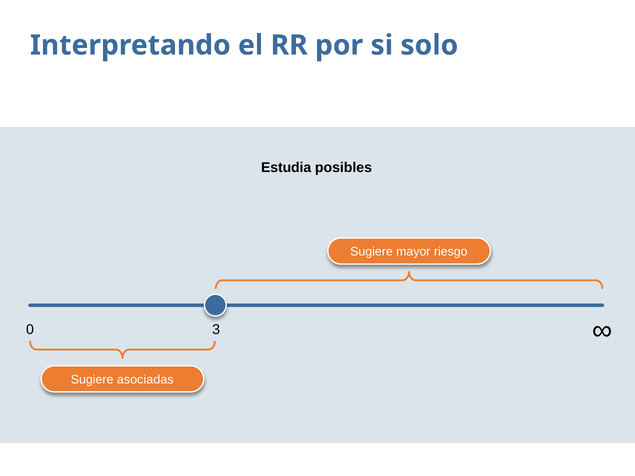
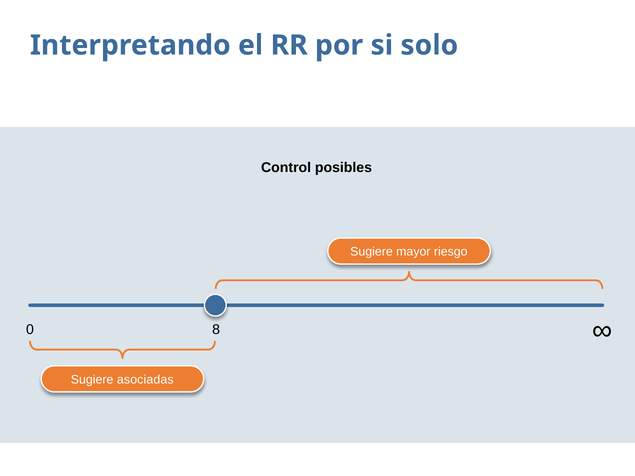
Estudia: Estudia -> Control (286, 168)
3: 3 -> 8 (216, 330)
